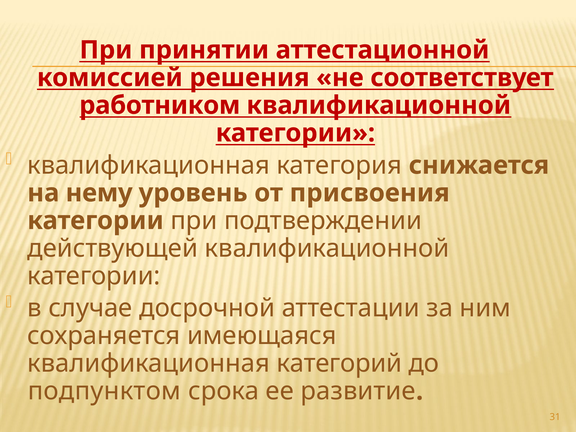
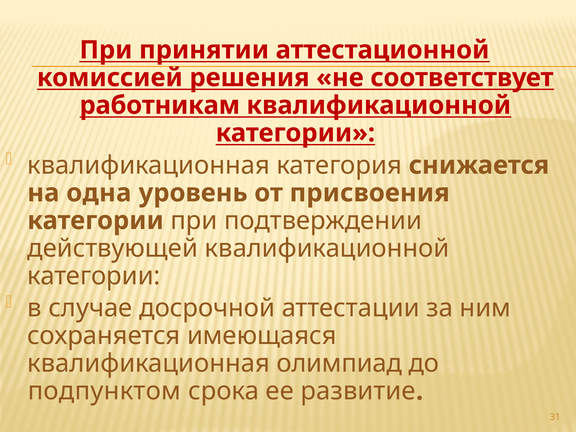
работником: работником -> работникам (160, 105)
нему: нему -> одна (99, 193)
категорий: категорий -> олимпиад (339, 364)
